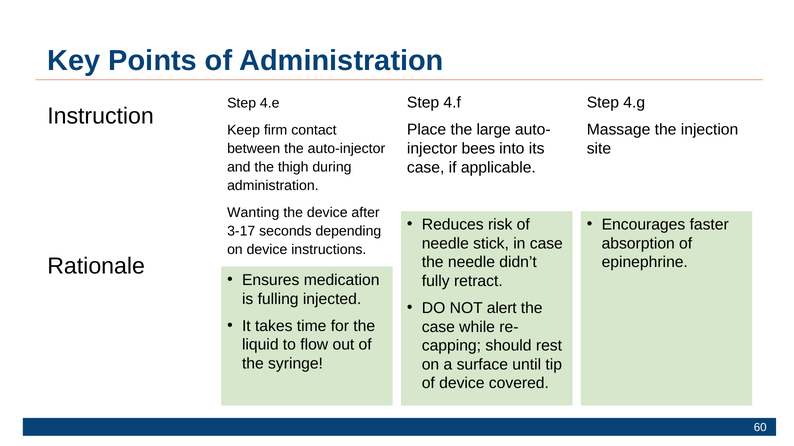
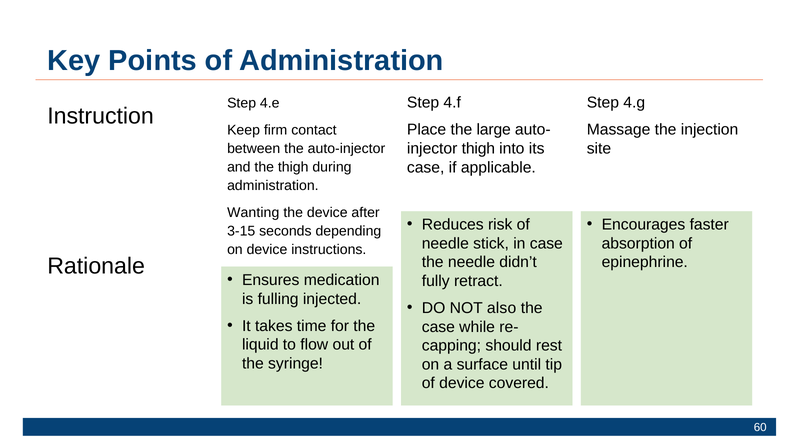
bees: bees -> thigh (478, 149)
3-17: 3-17 -> 3-15 (241, 231)
alert: alert -> also (502, 308)
